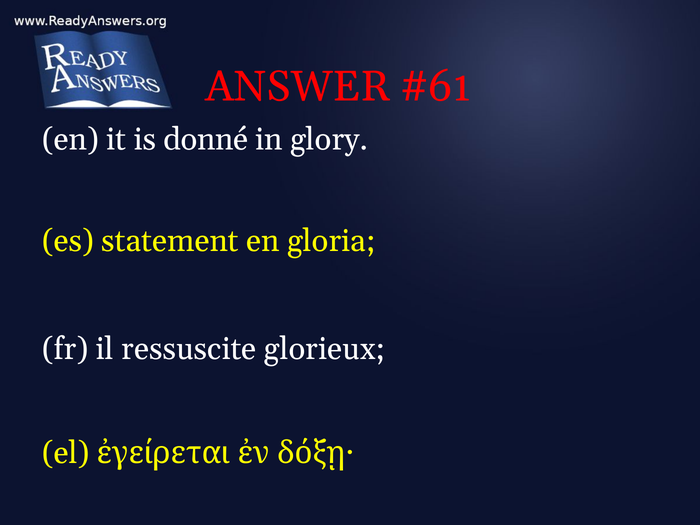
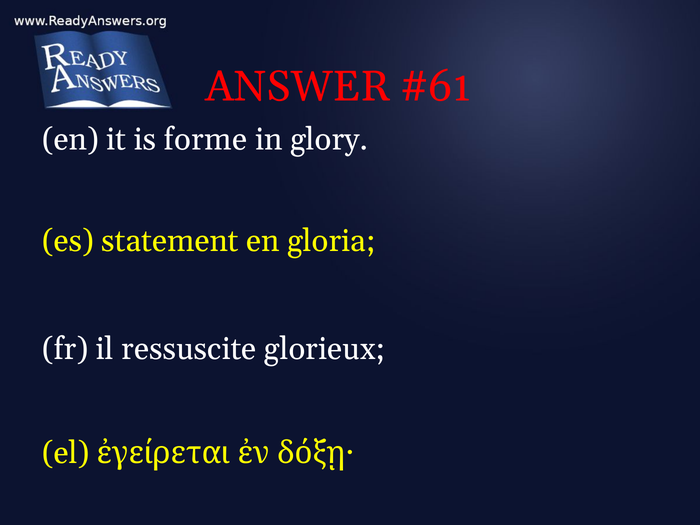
donné: donné -> forme (206, 139)
